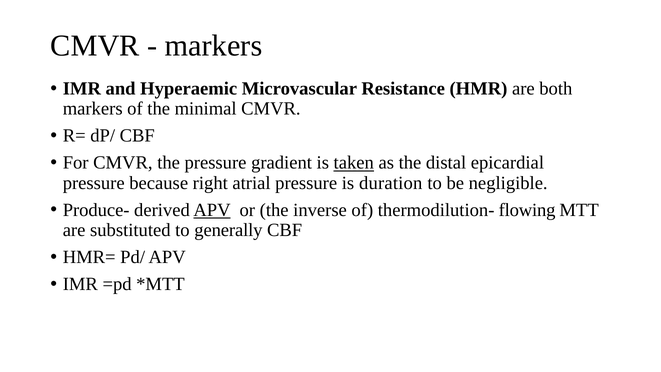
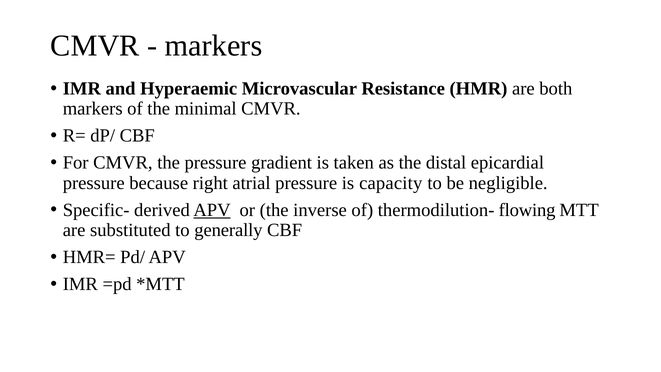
taken underline: present -> none (354, 163)
duration: duration -> capacity (391, 183)
Produce-: Produce- -> Specific- (96, 210)
